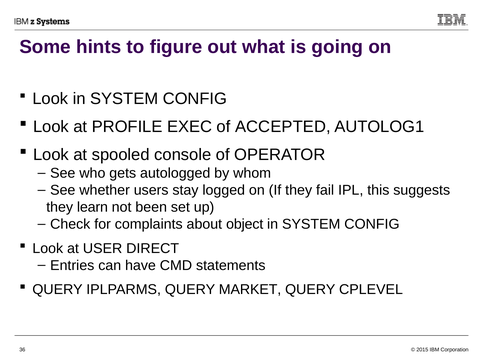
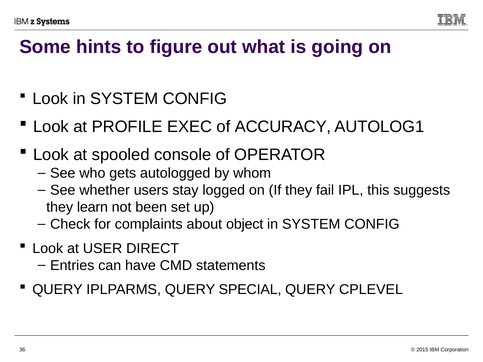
ACCEPTED: ACCEPTED -> ACCURACY (283, 127)
MARKET: MARKET -> SPECIAL (250, 290)
